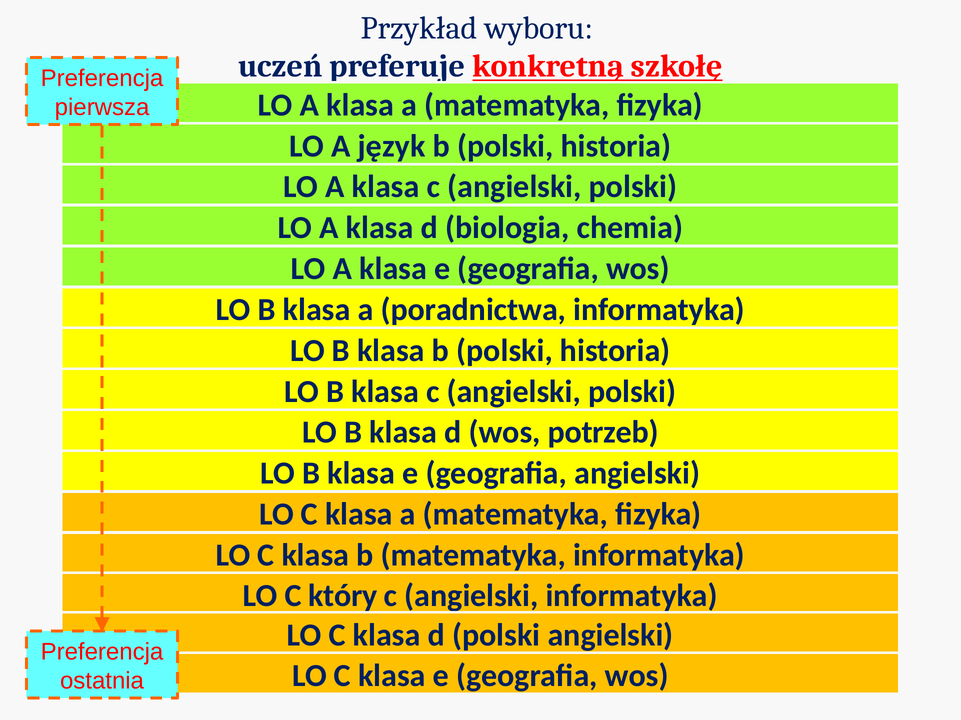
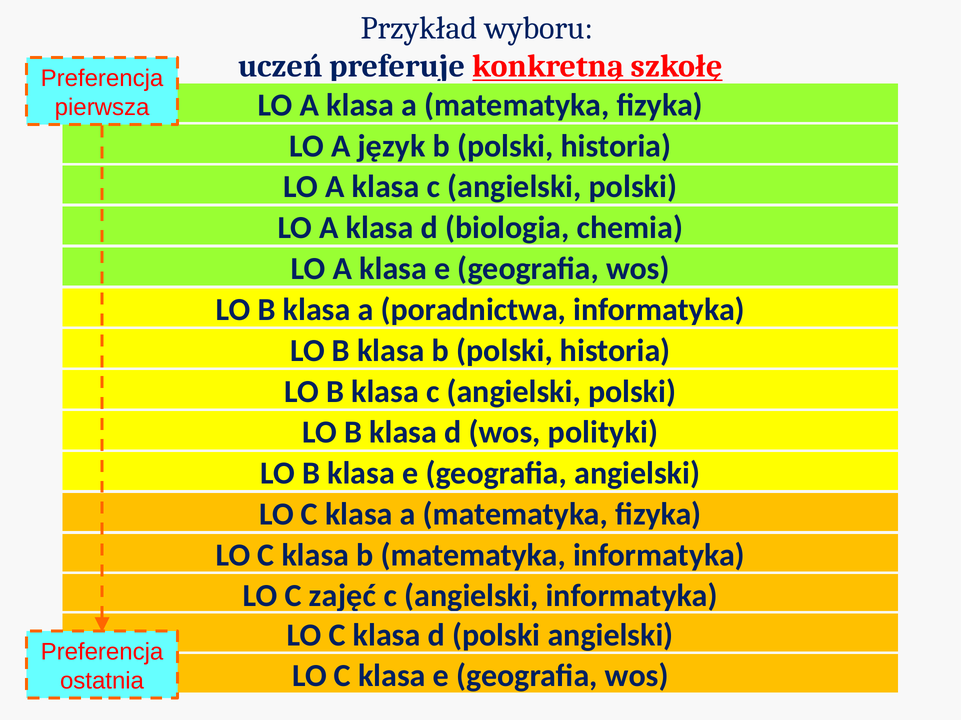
potrzeb: potrzeb -> polityki (603, 433)
który: który -> zajęć (343, 596)
